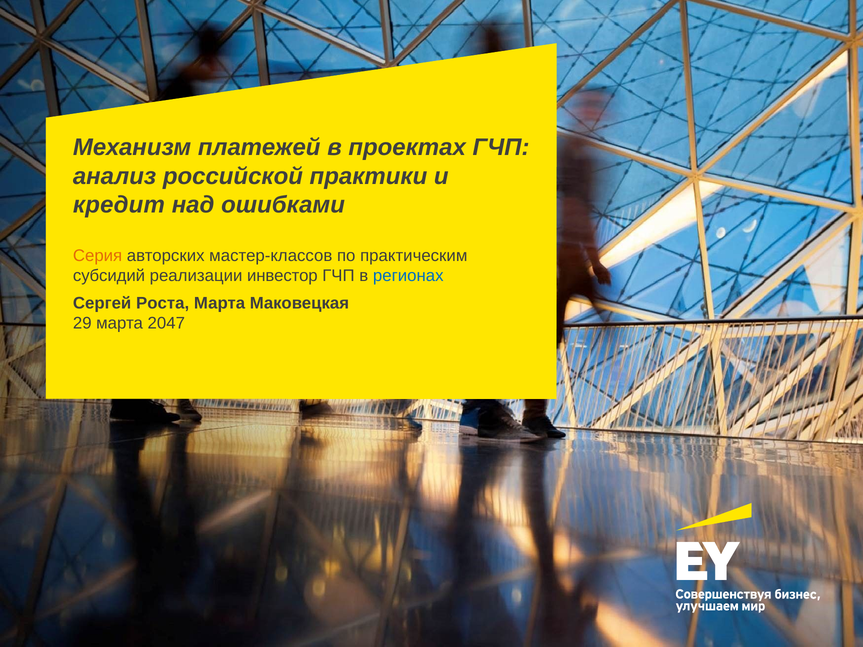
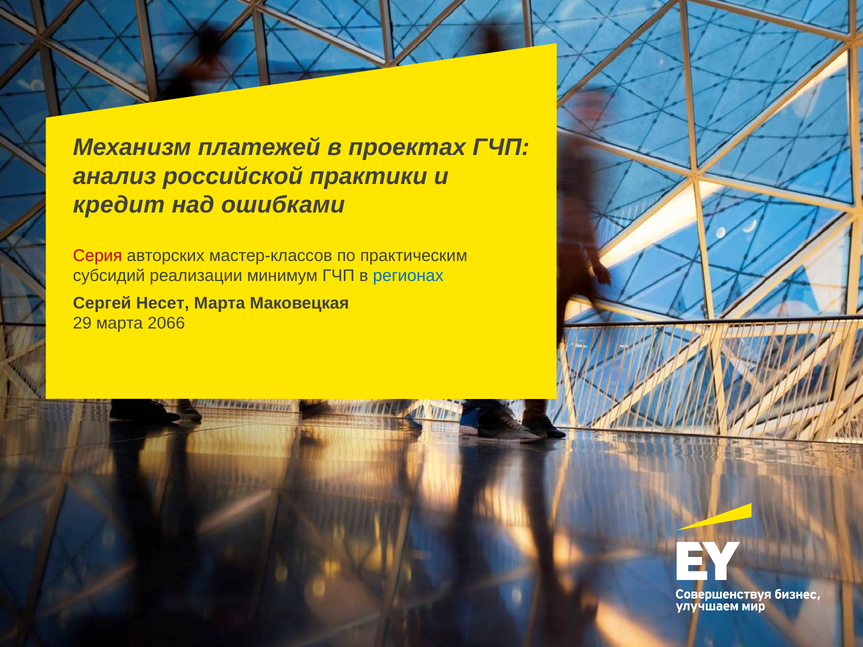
Серия colour: orange -> red (98, 256)
инвестор: инвестор -> минимум (282, 276)
Роста: Роста -> Несет (163, 303)
2047: 2047 -> 2066 (166, 323)
